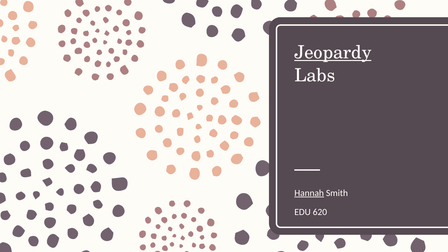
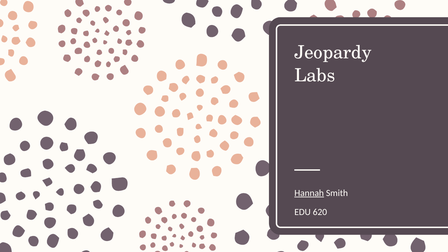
Jeopardy underline: present -> none (333, 53)
